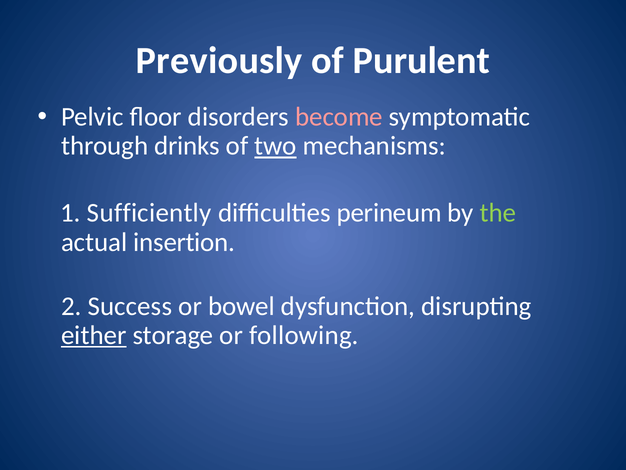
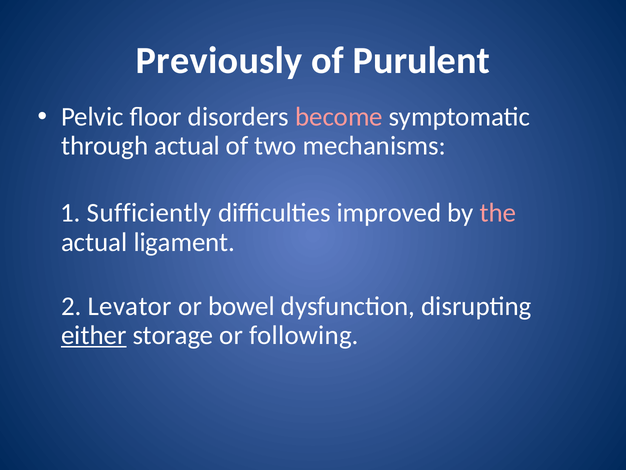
through drinks: drinks -> actual (187, 146)
two underline: present -> none (276, 146)
perineum: perineum -> improved (389, 213)
the colour: light green -> pink (498, 213)
insertion: insertion -> ligament (184, 242)
Success: Success -> Levator (130, 306)
